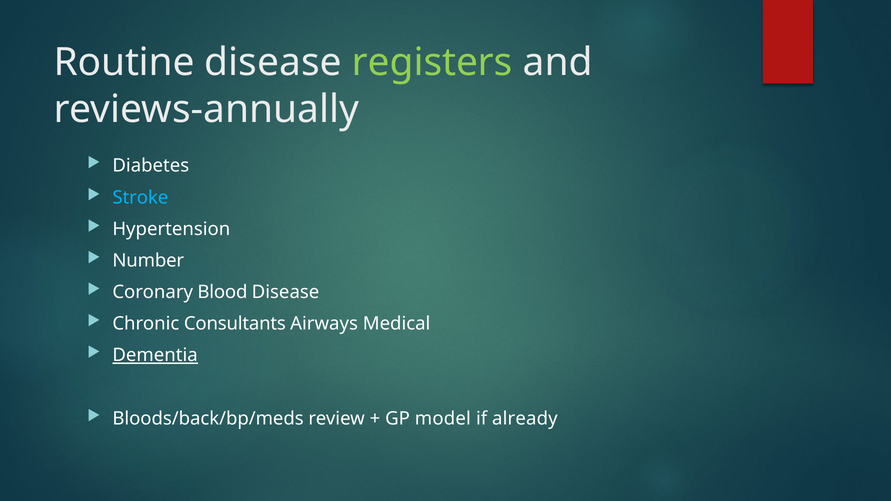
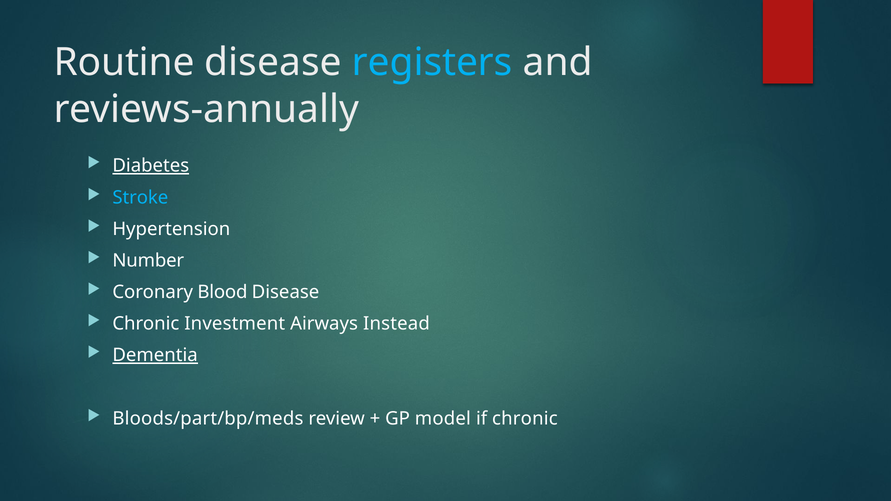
registers colour: light green -> light blue (432, 63)
Diabetes underline: none -> present (151, 166)
Consultants: Consultants -> Investment (235, 324)
Medical: Medical -> Instead (396, 324)
Bloods/back/bp/meds: Bloods/back/bp/meds -> Bloods/part/bp/meds (208, 419)
if already: already -> chronic (525, 419)
